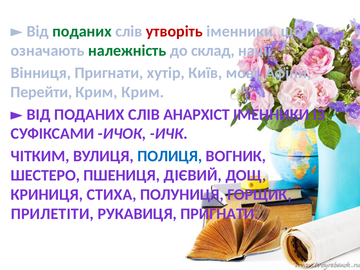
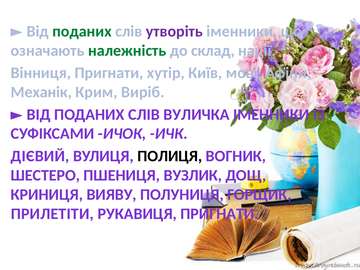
утворіть colour: red -> purple (174, 31)
Перейти: Перейти -> Механік (41, 92)
Крим Крим: Крим -> Виріб (143, 92)
АНАРХІСТ: АНАРХІСТ -> ВУЛИЧКА (197, 115)
ЧІТКИМ: ЧІТКИМ -> ДІЄВИЙ (40, 156)
ПОЛИЦЯ colour: blue -> black (170, 156)
ДІЄВИЙ: ДІЄВИЙ -> ВУЗЛИК (193, 175)
СТИХА: СТИХА -> ВИЯВУ (112, 195)
